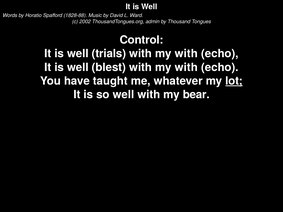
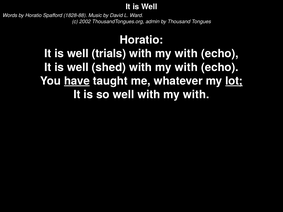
Control: Control -> Horatio (141, 40)
blest: blest -> shed (109, 67)
have underline: none -> present (77, 81)
well with my bear: bear -> with (196, 95)
